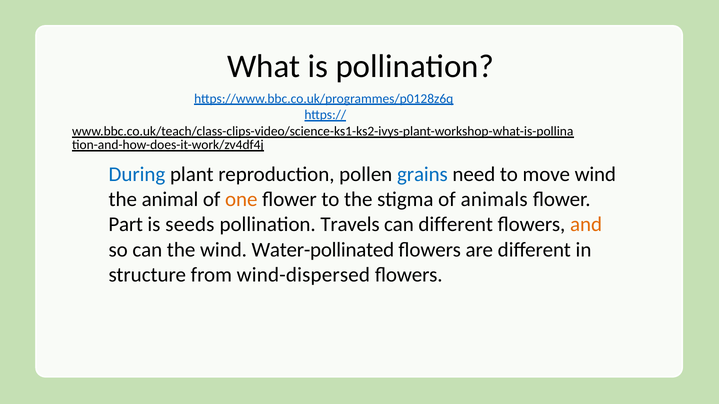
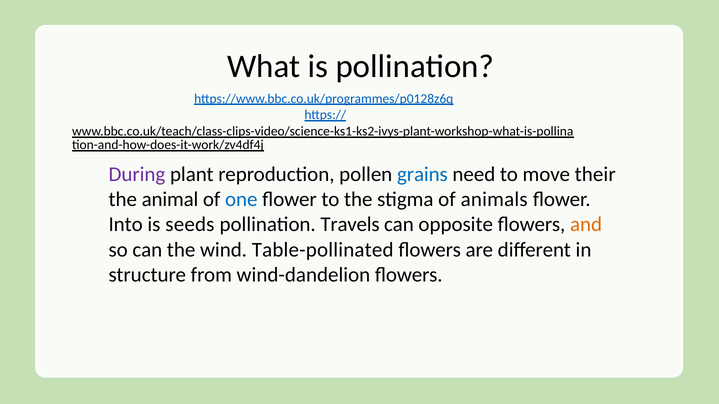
During colour: blue -> purple (137, 174)
move wind: wind -> their (595, 174)
one colour: orange -> blue (241, 200)
Part: Part -> Into (126, 225)
can different: different -> opposite (456, 225)
Water-pollinated: Water-pollinated -> Table-pollinated (323, 250)
wind-dispersed: wind-dispersed -> wind-dandelion (303, 275)
